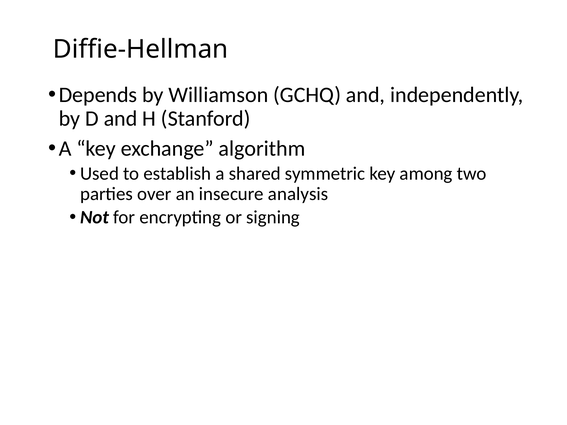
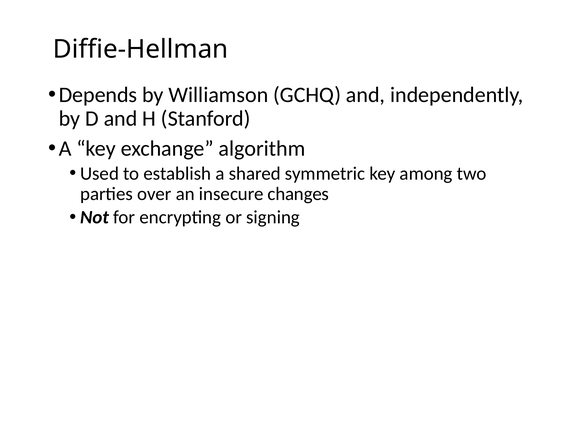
analysis: analysis -> changes (298, 194)
